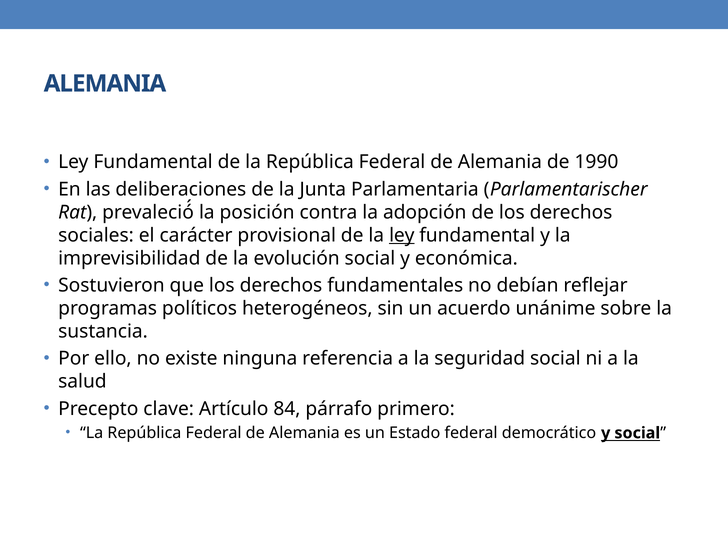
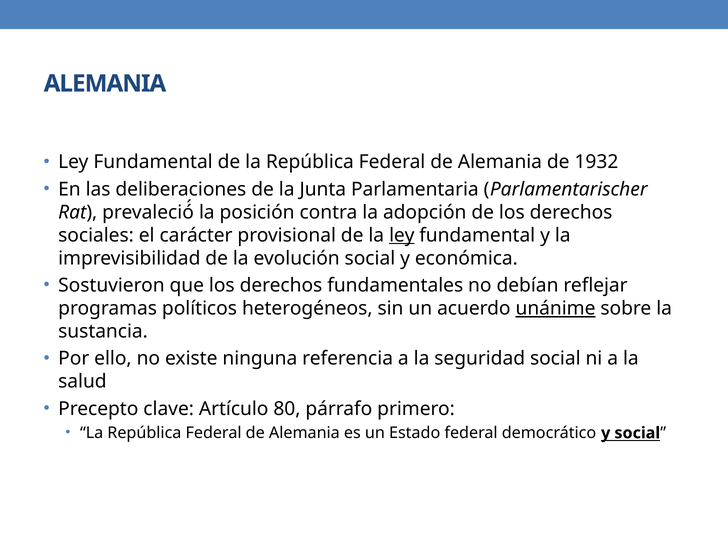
1990: 1990 -> 1932 (596, 162)
unánime underline: none -> present (556, 308)
84: 84 -> 80 (287, 409)
